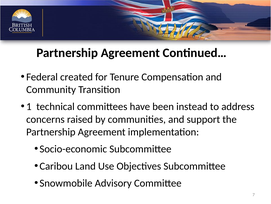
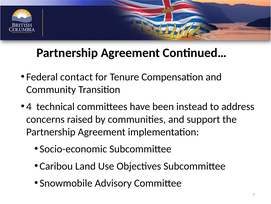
created: created -> contact (76, 77)
1: 1 -> 4 (29, 106)
